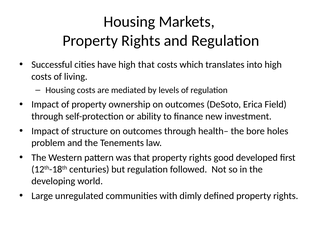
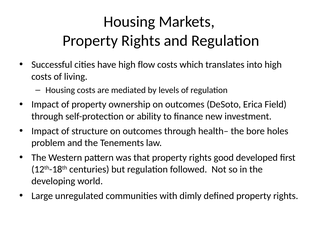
high that: that -> flow (146, 65)
